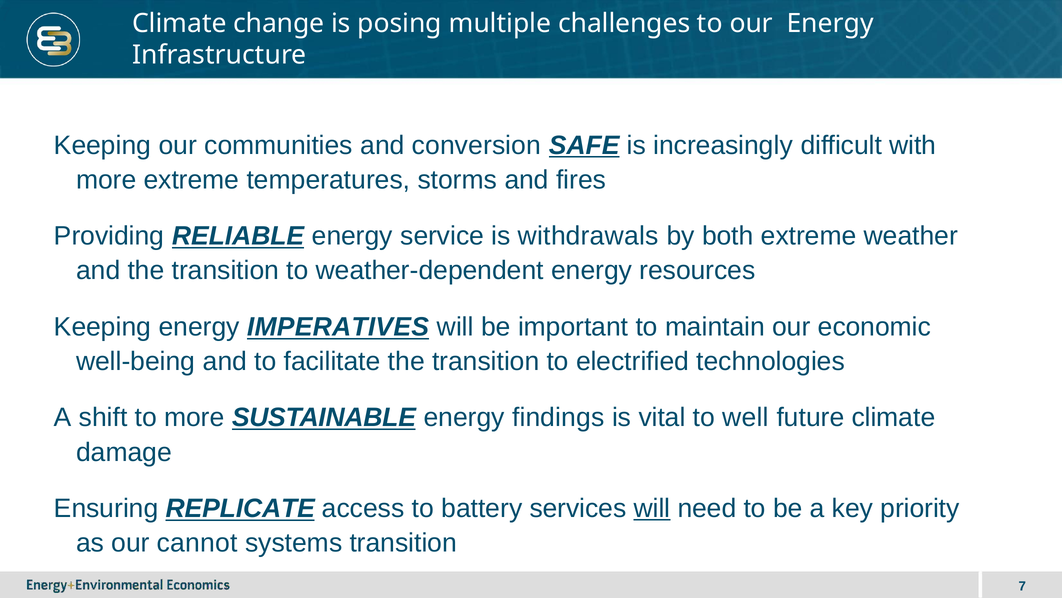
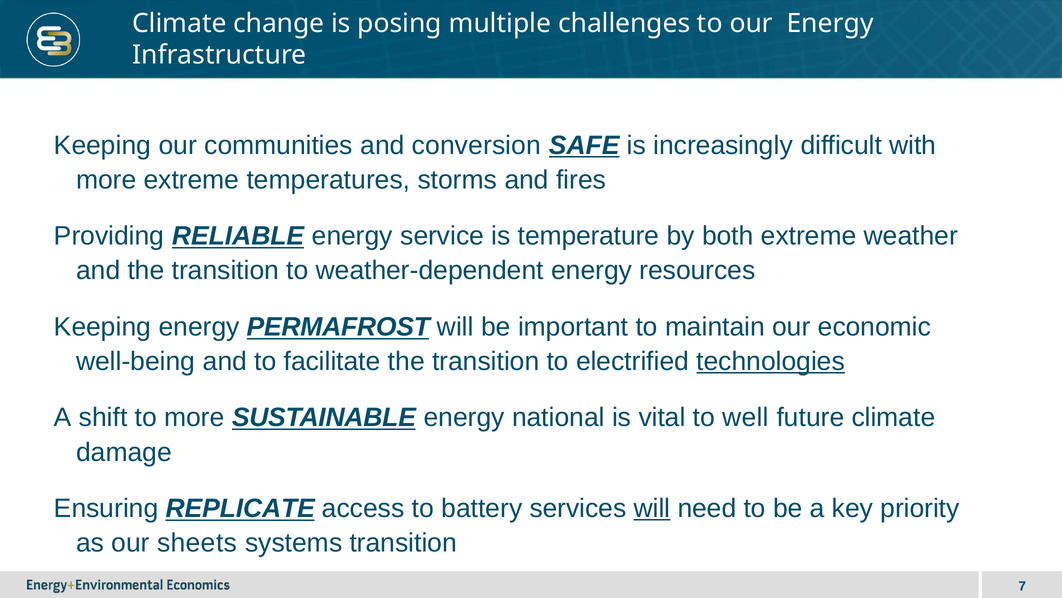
withdrawals: withdrawals -> temperature (589, 236)
IMPERATIVES: IMPERATIVES -> PERMAFROST (338, 327)
technologies underline: none -> present (771, 361)
findings: findings -> national (558, 417)
cannot: cannot -> sheets (197, 542)
